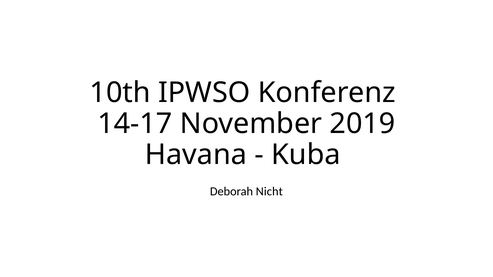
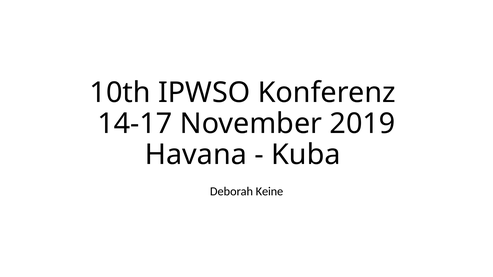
Nicht: Nicht -> Keine (269, 192)
